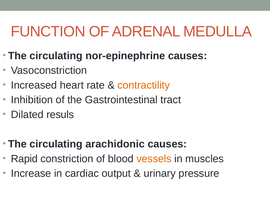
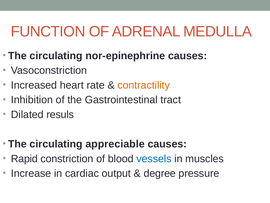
arachidonic: arachidonic -> appreciable (115, 144)
vessels colour: orange -> blue (154, 158)
urinary: urinary -> degree (160, 173)
